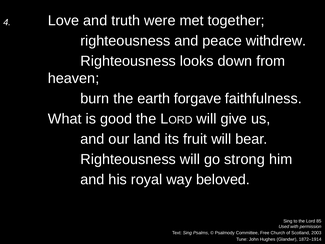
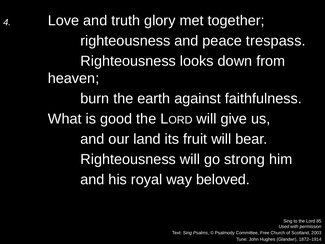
were: were -> glory (160, 21)
withdrew: withdrew -> trespass (276, 41)
forgave: forgave -> against (198, 99)
